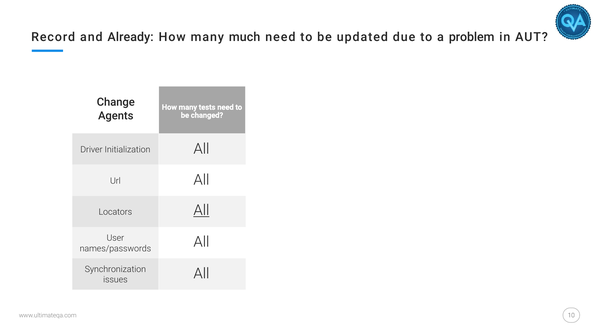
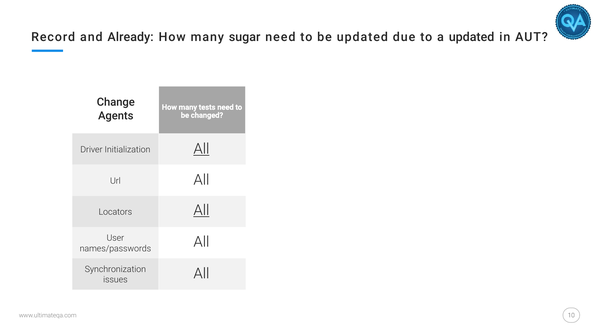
much: much -> sugar (245, 37)
a problem: problem -> updated (472, 37)
All underline: none -> present (201, 149)
